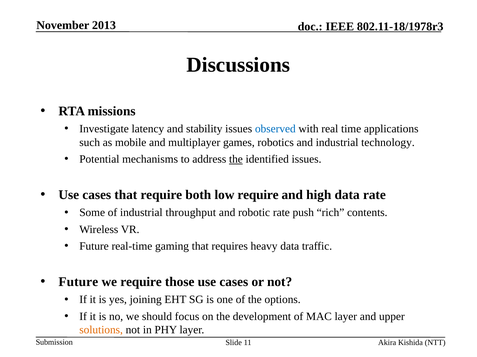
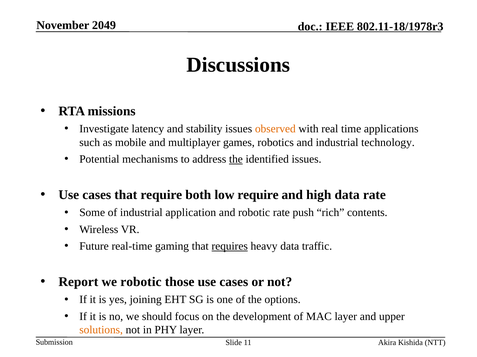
2013: 2013 -> 2049 (104, 25)
observed colour: blue -> orange (275, 129)
throughput: throughput -> application (191, 213)
requires underline: none -> present (230, 247)
Future: Future -> Report (78, 282)
we require: require -> robotic (141, 282)
